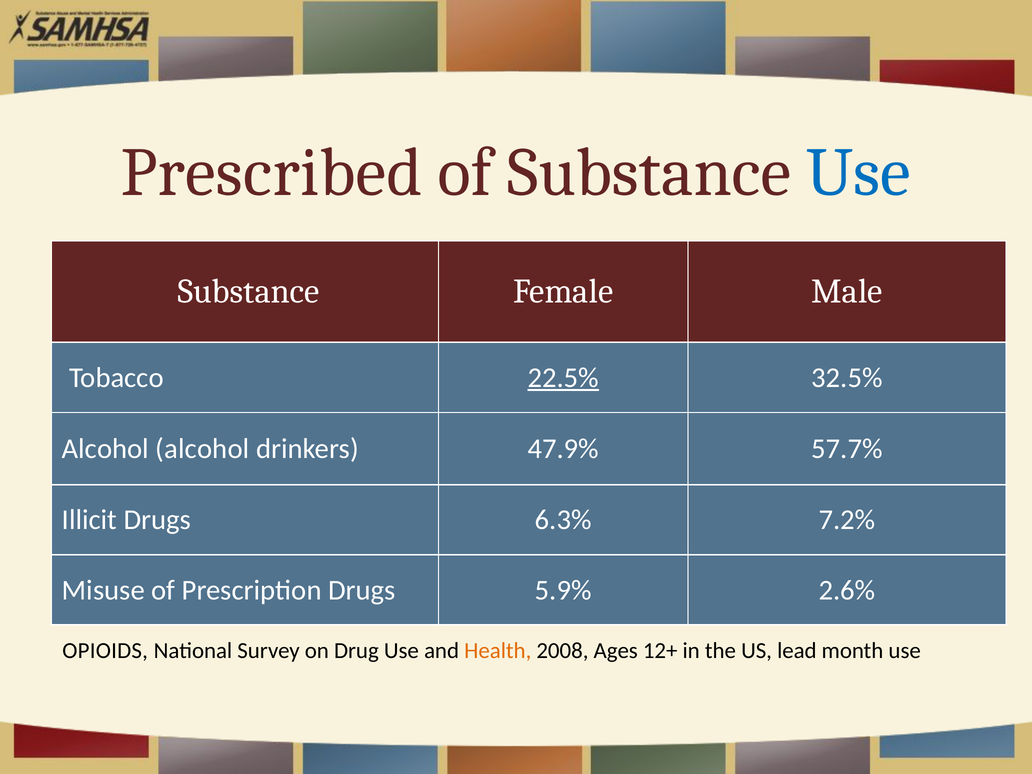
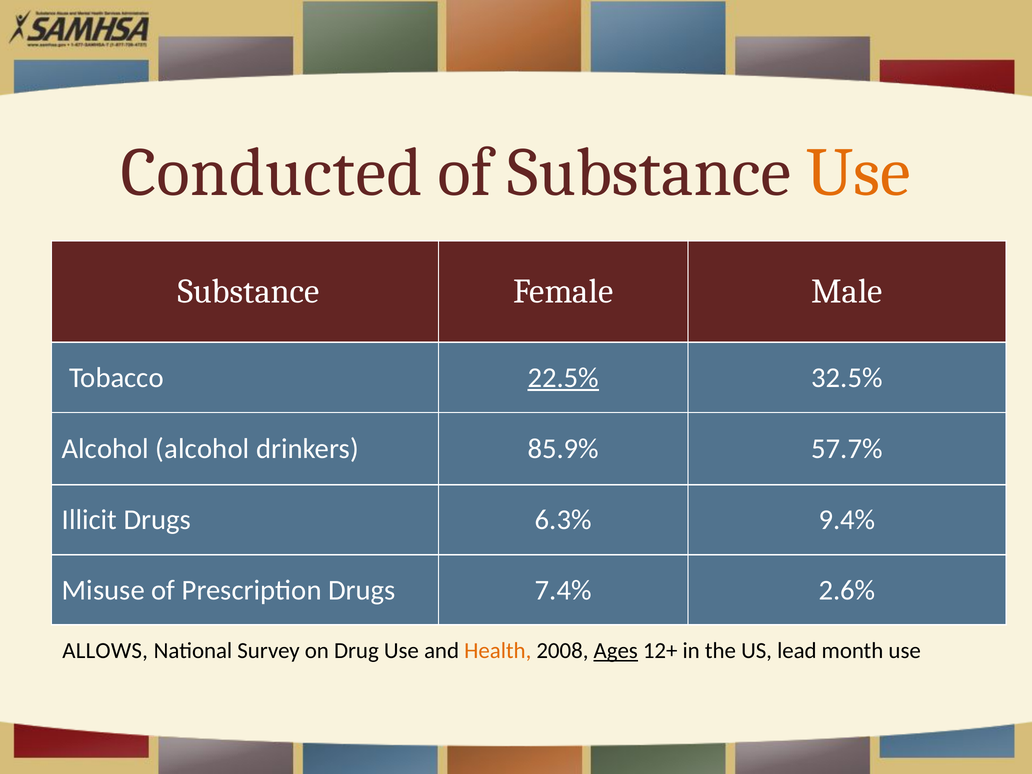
Prescribed: Prescribed -> Conducted (271, 172)
Use colour: blue -> orange (859, 172)
47.9%: 47.9% -> 85.9% (563, 449)
7.2%: 7.2% -> 9.4% (847, 520)
5.9%: 5.9% -> 7.4% (563, 590)
OPIOIDS: OPIOIDS -> ALLOWS (105, 651)
Ages underline: none -> present (616, 651)
